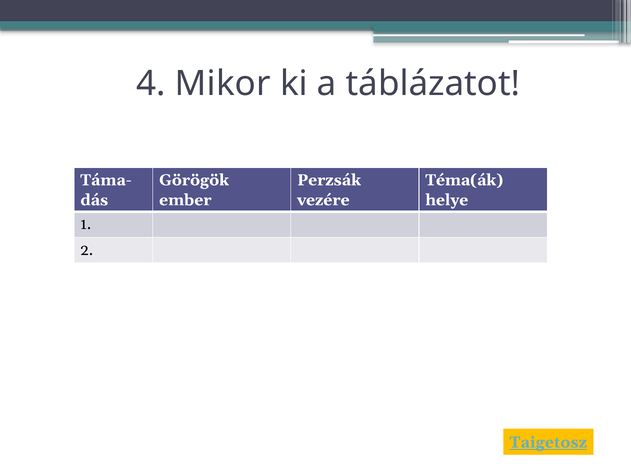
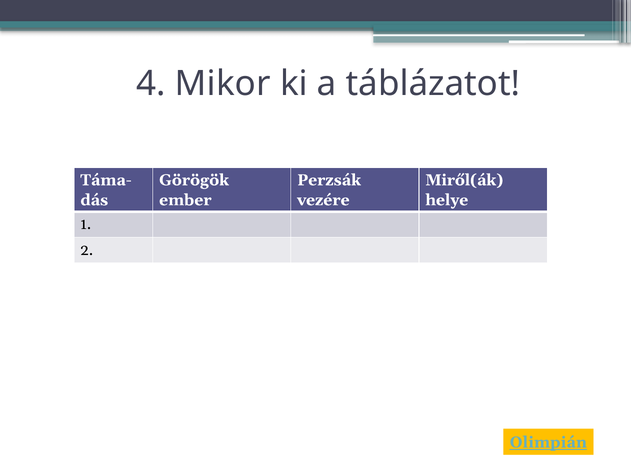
Téma(ák: Téma(ák -> Miről(ák (464, 180)
Taigetosz: Taigetosz -> Olimpián (548, 443)
